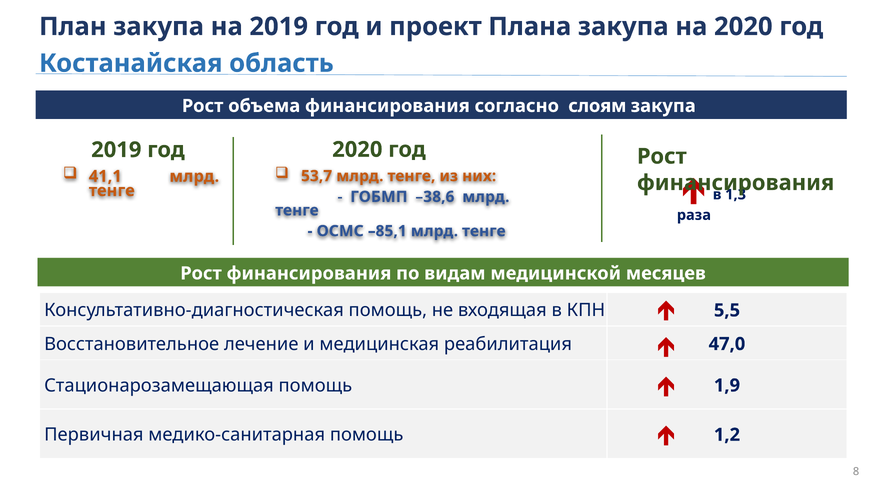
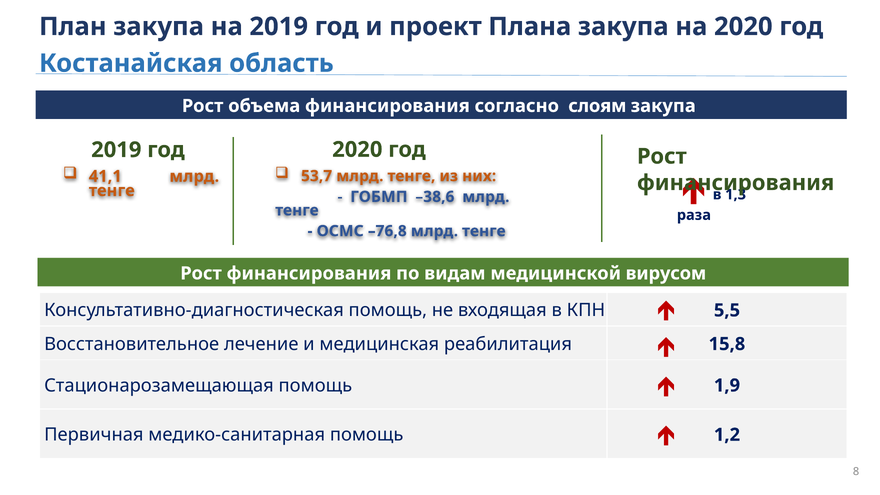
–85,1: –85,1 -> –76,8 (387, 231)
месяцев: месяцев -> вирусом (666, 273)
47,0: 47,0 -> 15,8 (727, 344)
